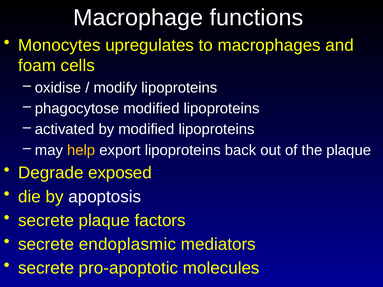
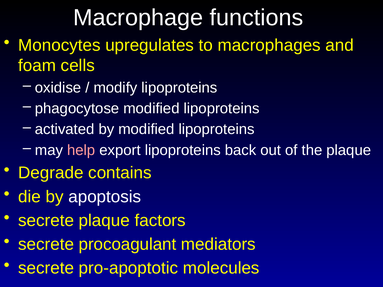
help colour: yellow -> pink (81, 150)
exposed: exposed -> contains (120, 173)
endoplasmic: endoplasmic -> procoagulant (128, 245)
